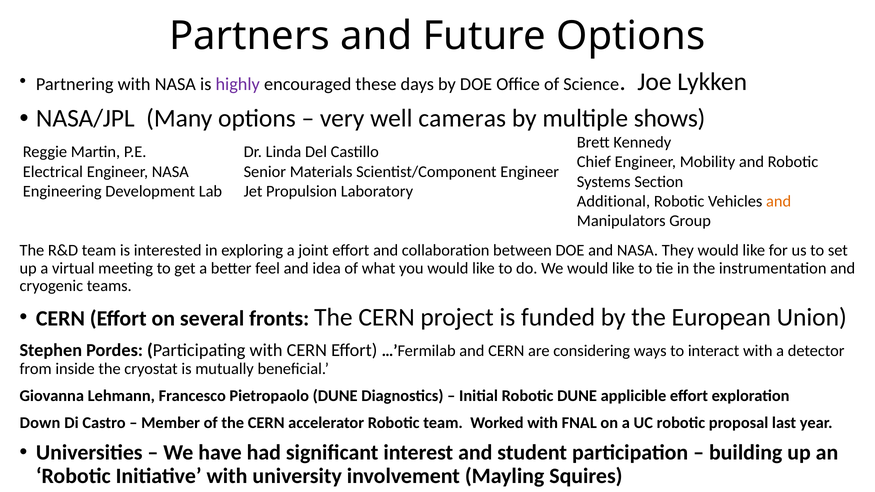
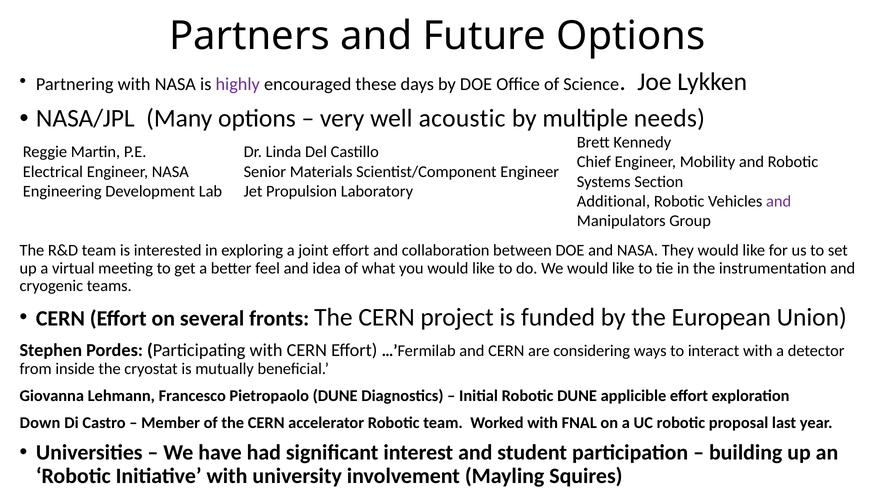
cameras: cameras -> acoustic (462, 119)
shows: shows -> needs (669, 119)
and colour: orange -> purple (779, 201)
